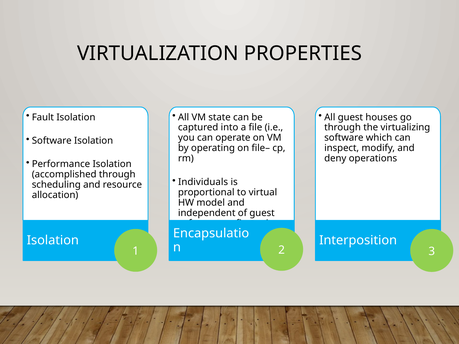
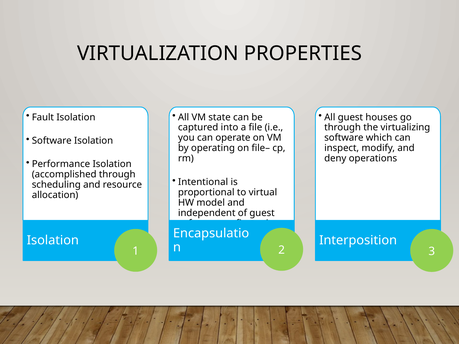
Individuals: Individuals -> Intentional (203, 182)
